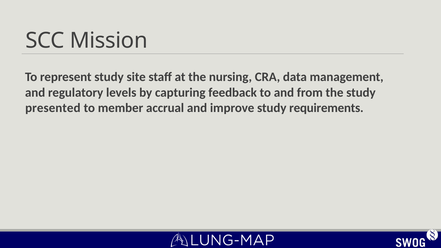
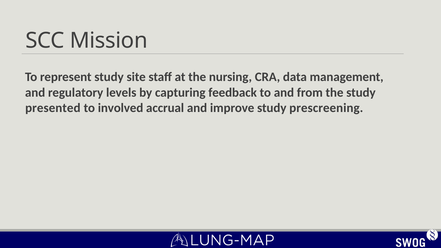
member: member -> involved (121, 108)
requirements: requirements -> prescreening (326, 108)
